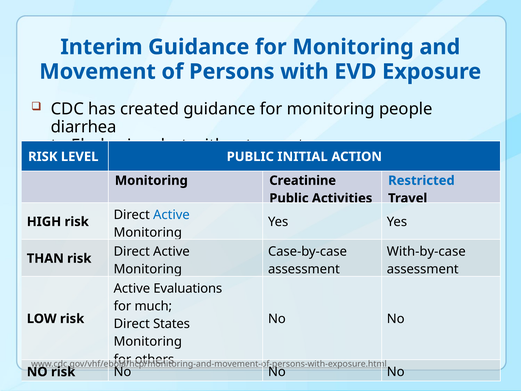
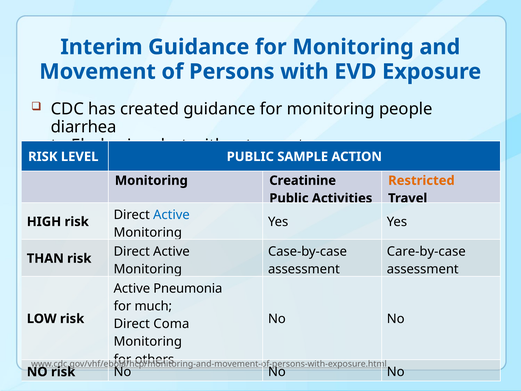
INITIAL: INITIAL -> SAMPLE (303, 157)
Restricted colour: blue -> orange (421, 180)
With-by-case: With-by-case -> Care-by-case (426, 251)
Evaluations: Evaluations -> Pneumonia (188, 288)
States: States -> Coma (171, 324)
